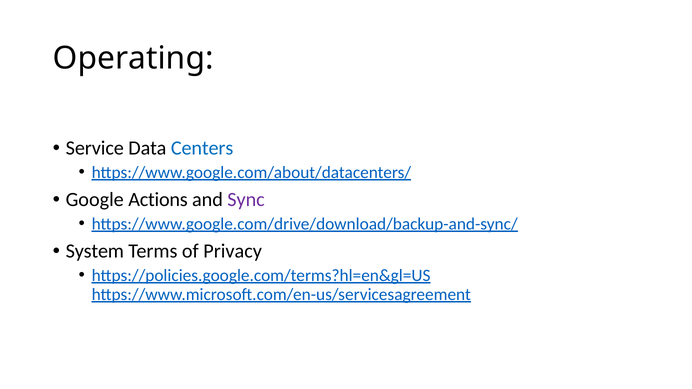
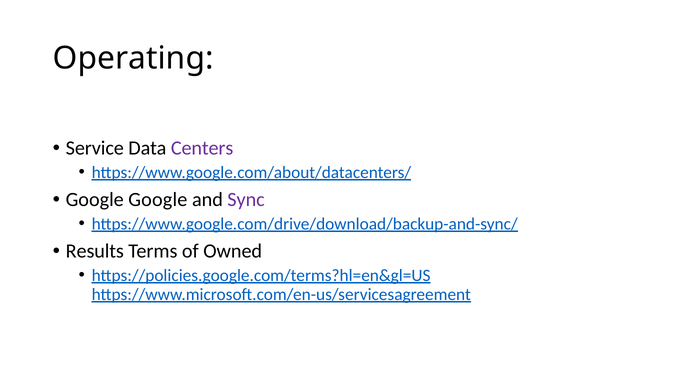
Centers colour: blue -> purple (202, 148)
Google Actions: Actions -> Google (158, 200)
System: System -> Results (95, 251)
Privacy: Privacy -> Owned (233, 251)
